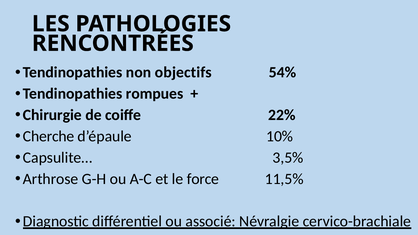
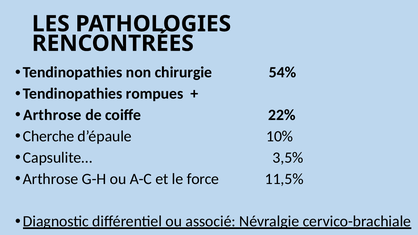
objectifs: objectifs -> chirurgie (183, 73)
Chirurgie: Chirurgie -> Arthrose (52, 115)
